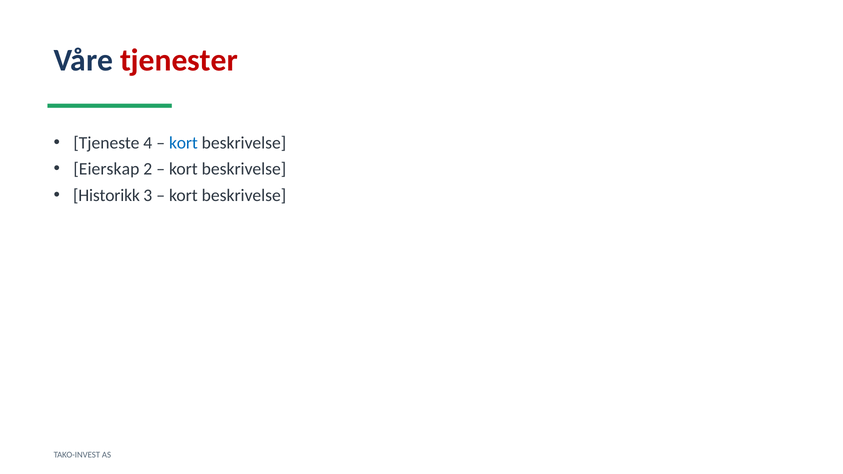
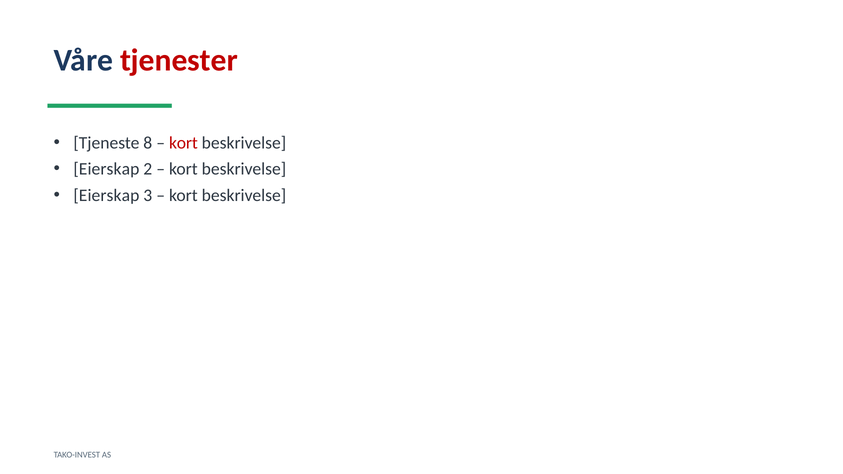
4: 4 -> 8 (148, 143)
kort colour: blue -> red (183, 143)
Historikk: Historikk -> Eierskap (106, 195)
